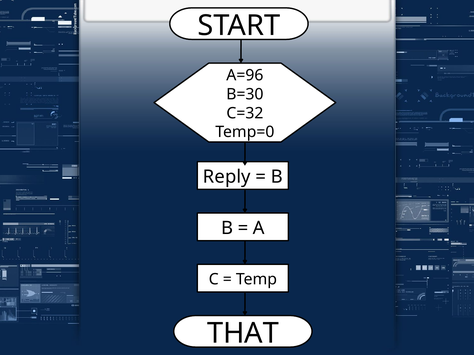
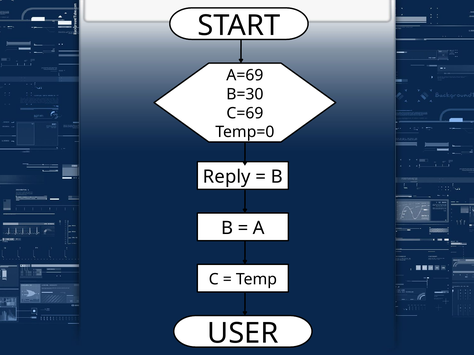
A=96: A=96 -> A=69 (245, 75)
C=32: C=32 -> C=69 (245, 113)
THAT: THAT -> USER (243, 334)
